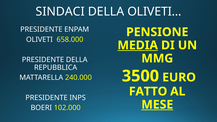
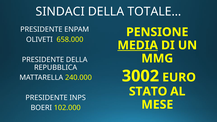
OLIVETI…: OLIVETI… -> TOTALE… (154, 11)
3500: 3500 -> 3002 (140, 76)
FATTO: FATTO -> STATO (148, 91)
MESE underline: present -> none (157, 105)
